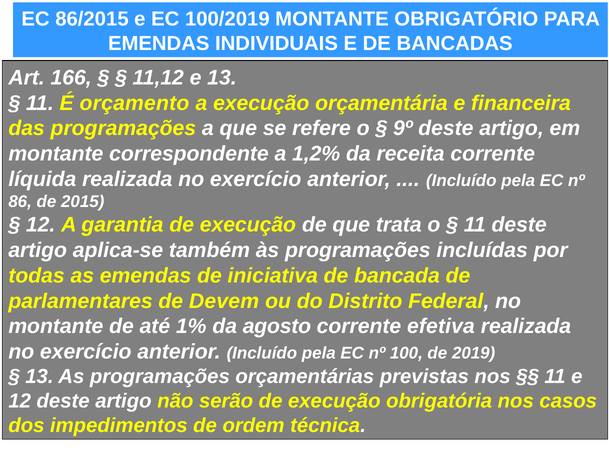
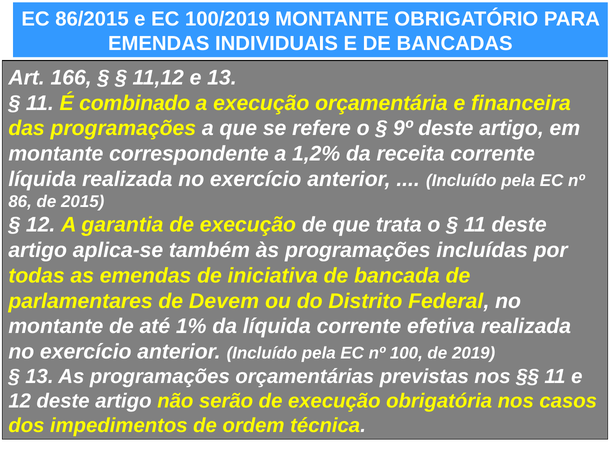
orçamento: orçamento -> combinado (135, 103)
da agosto: agosto -> líquida (277, 326)
